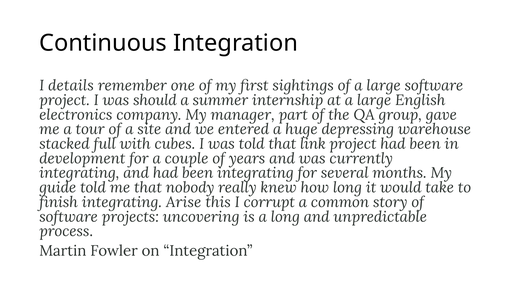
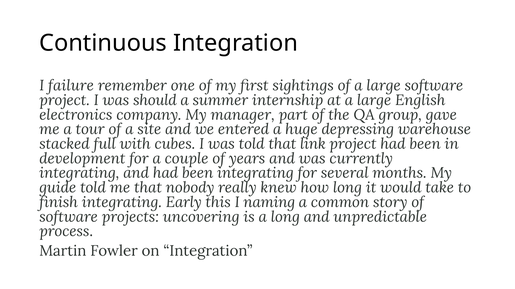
details: details -> failure (71, 86)
Arise: Arise -> Early (184, 203)
corrupt: corrupt -> naming (269, 203)
